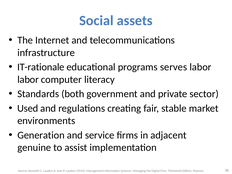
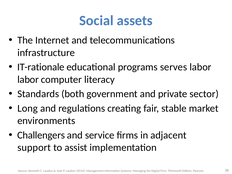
Used: Used -> Long (28, 108)
Generation: Generation -> Challengers (41, 135)
genuine: genuine -> support (34, 148)
